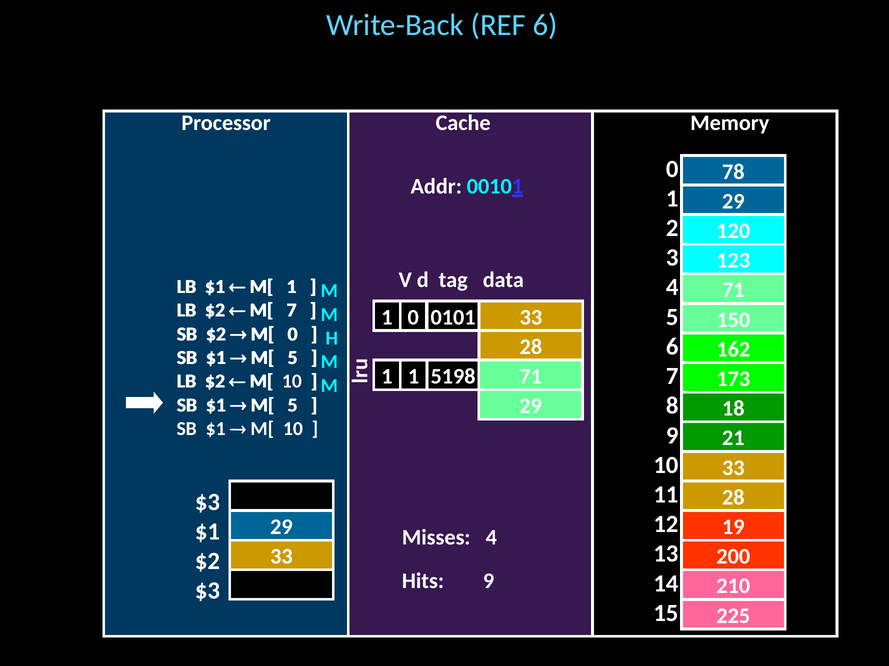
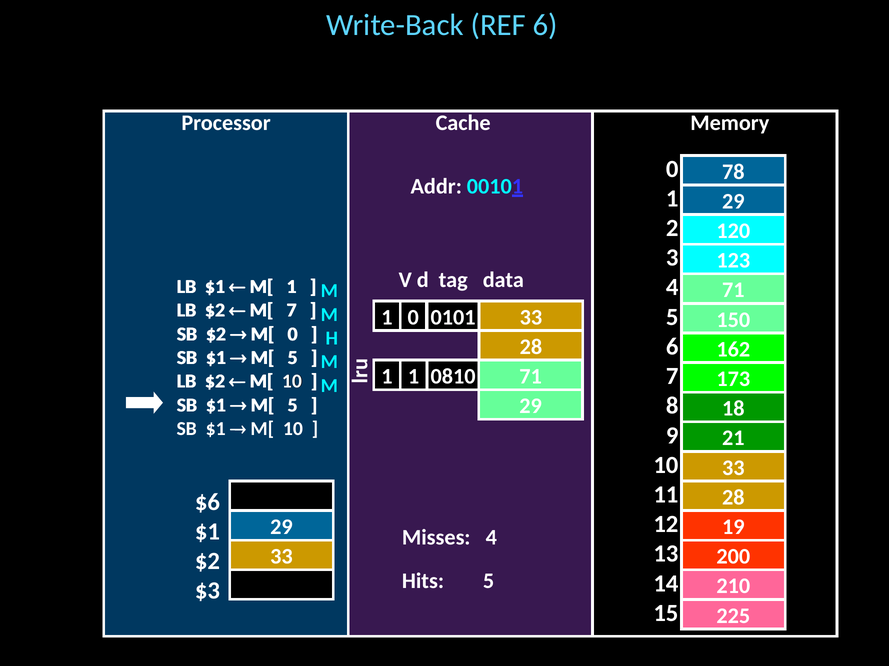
5198: 5198 -> 0810 (453, 377)
$3: $3 -> $6 (207, 502)
Hits 9: 9 -> 5 (489, 582)
